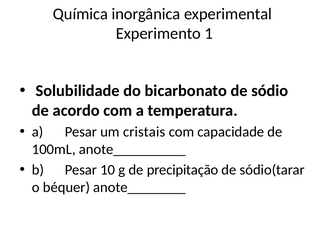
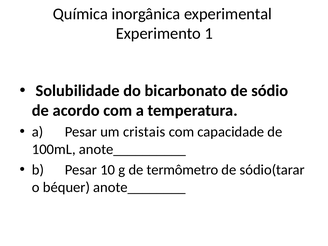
precipitação: precipitação -> termômetro (183, 170)
